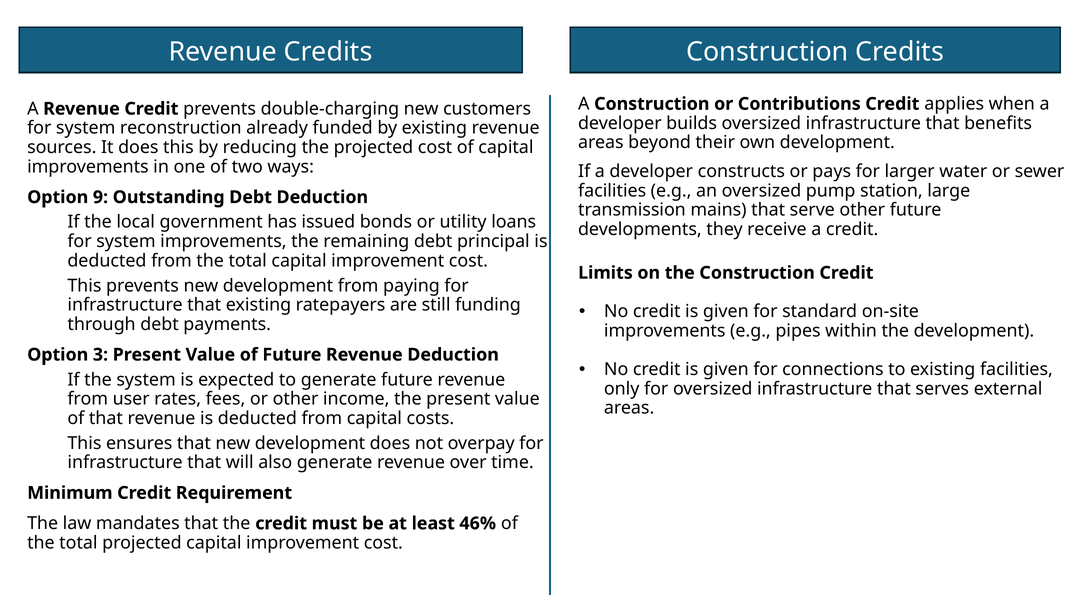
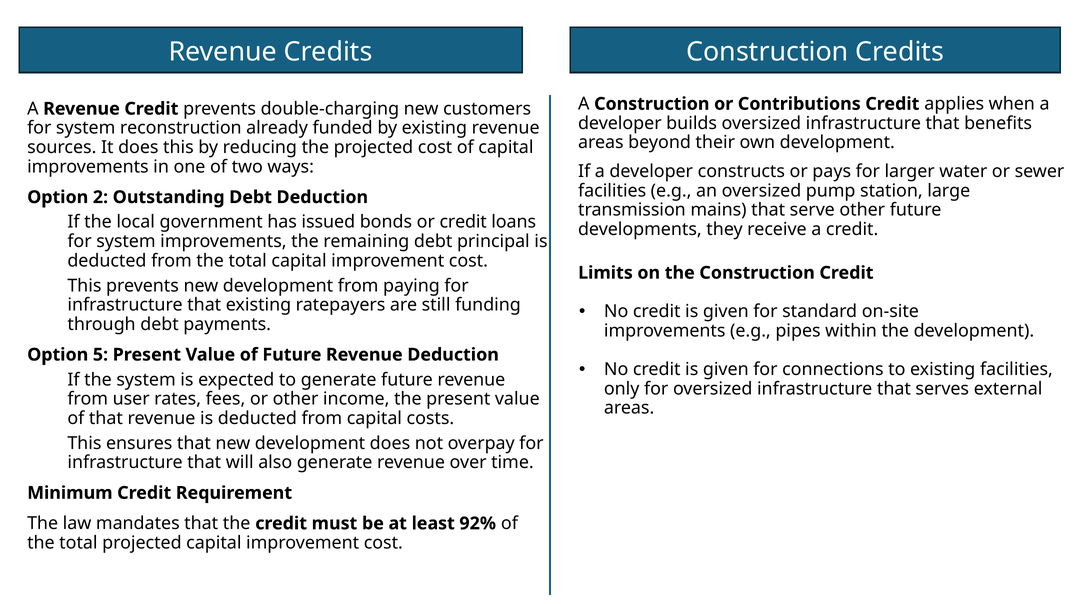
9: 9 -> 2 (100, 197)
or utility: utility -> credit (463, 222)
3: 3 -> 5 (100, 355)
46%: 46% -> 92% (478, 524)
